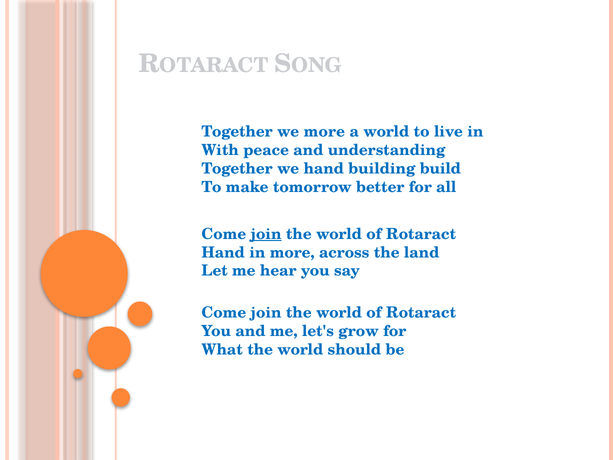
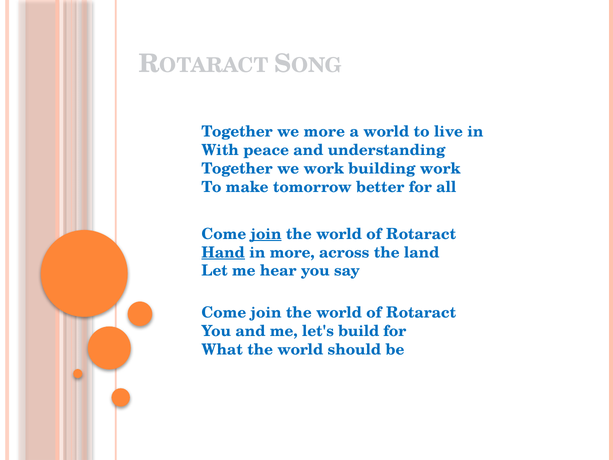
we hand: hand -> work (324, 169)
building build: build -> work (440, 169)
Hand underline: none -> present (223, 252)
grow: grow -> build (359, 331)
